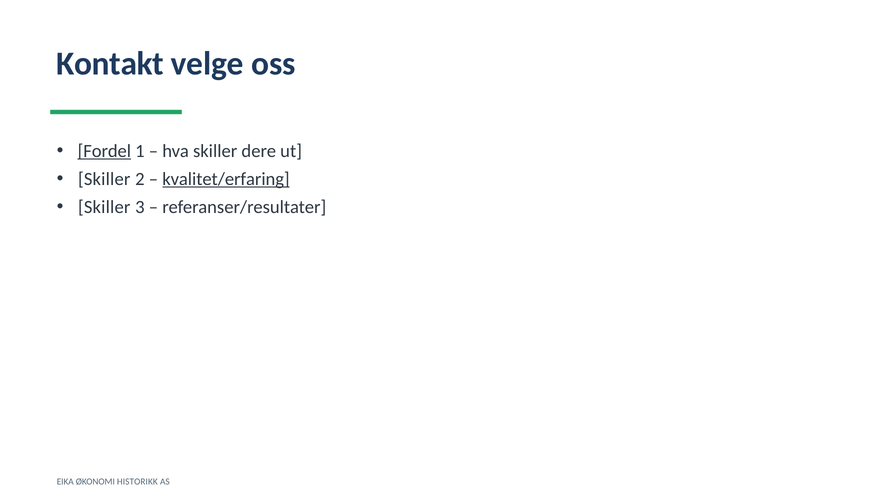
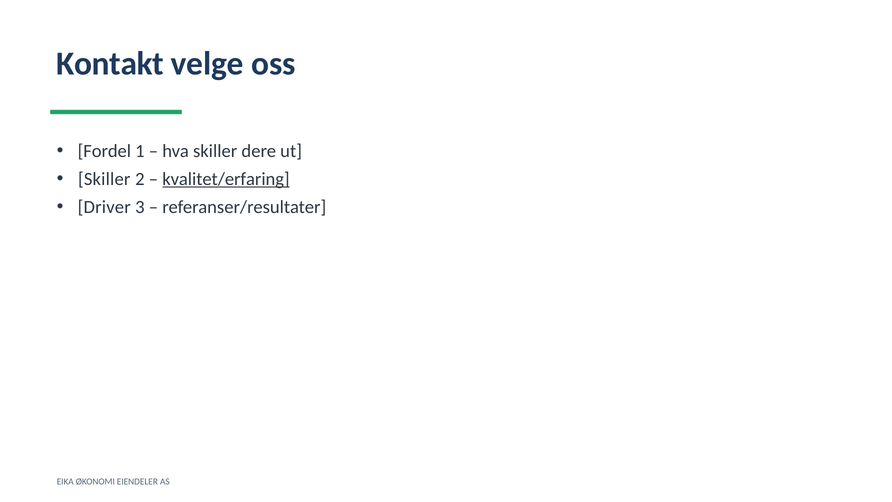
Fordel underline: present -> none (104, 151)
Skiller: Skiller -> Driver (104, 207)
HISTORIKK: HISTORIKK -> EIENDELER (137, 481)
